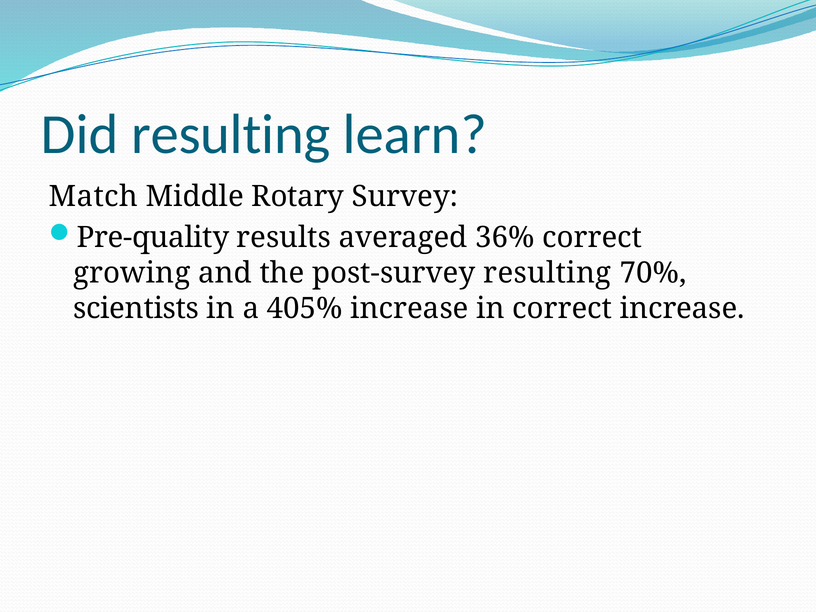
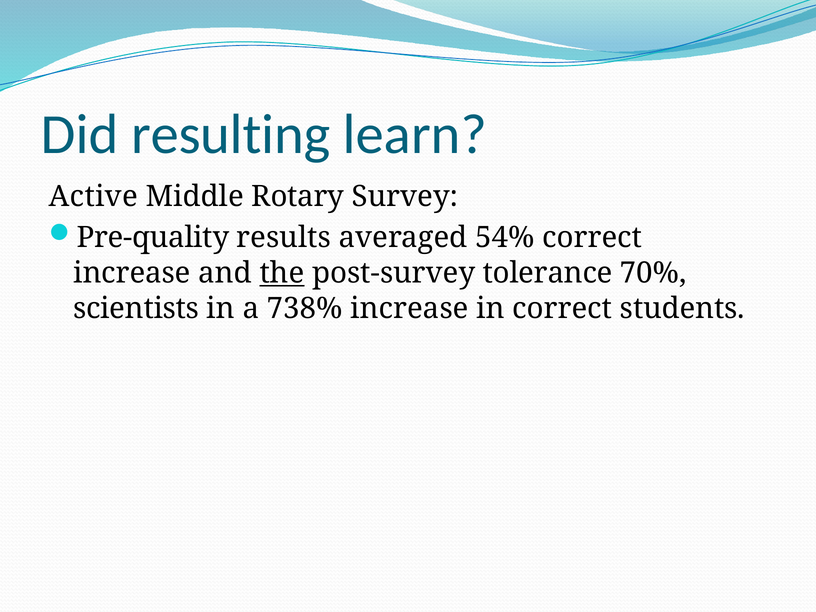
Match: Match -> Active (93, 196)
36%: 36% -> 54% (505, 238)
growing: growing -> increase (132, 273)
the underline: none -> present (282, 273)
post-survey resulting: resulting -> tolerance (548, 273)
405%: 405% -> 738% (305, 308)
correct increase: increase -> students (682, 308)
